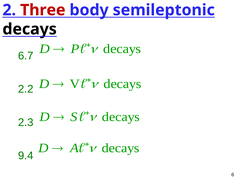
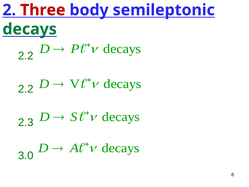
decays colour: black -> green (30, 29)
6.7: 6.7 -> 2.2 (26, 56)
9.4: 9.4 -> 3.0 (26, 155)
